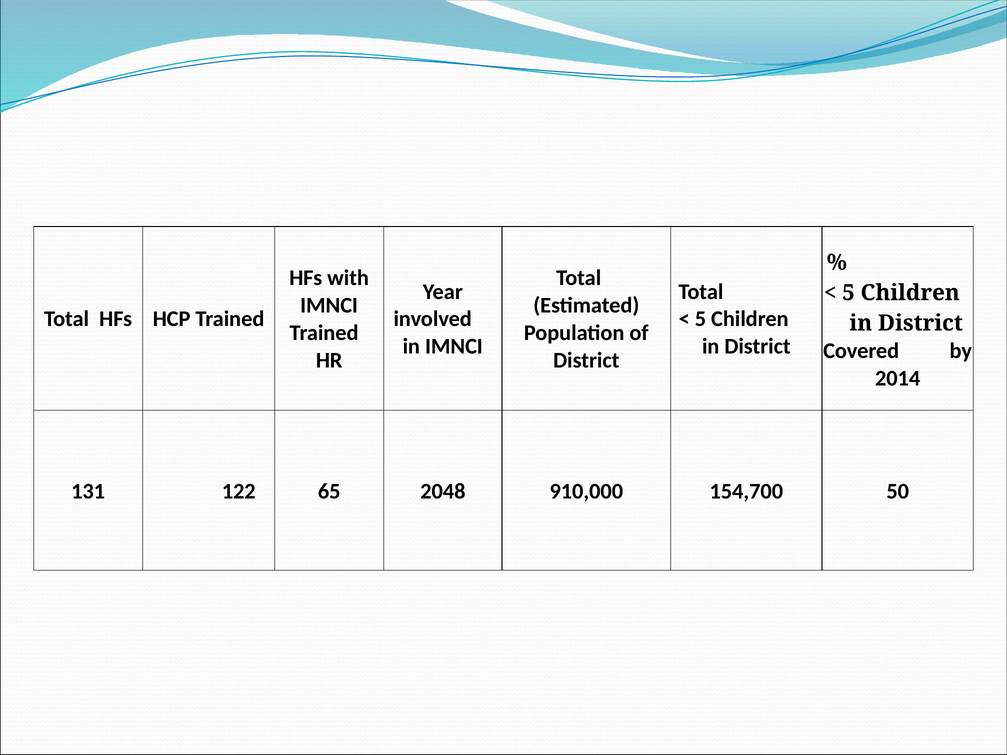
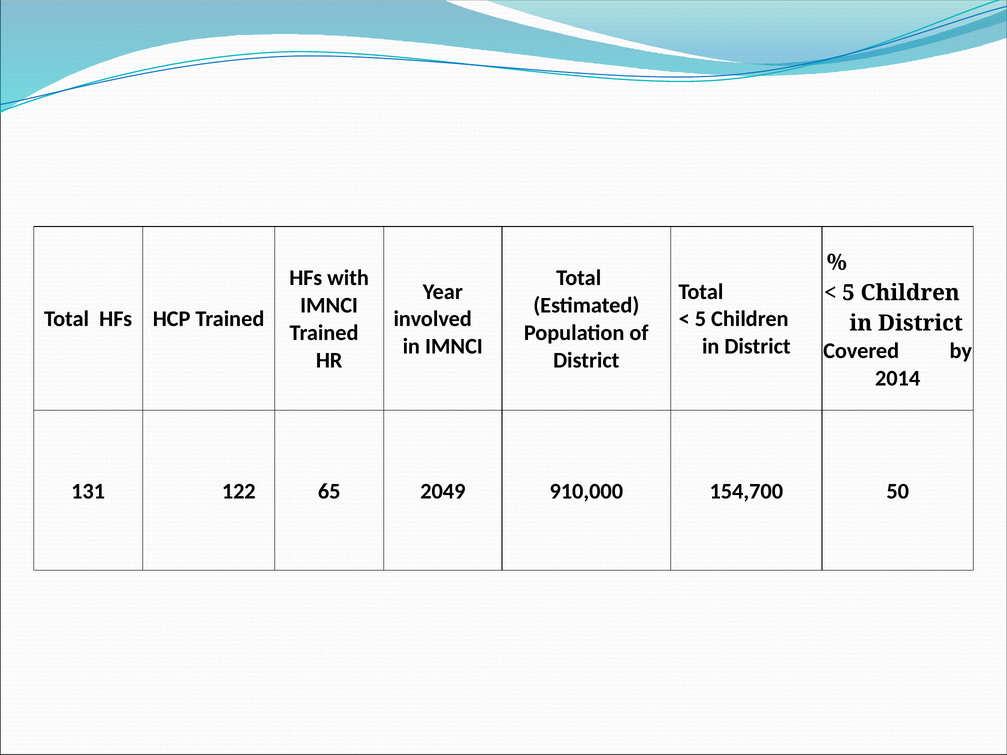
2048: 2048 -> 2049 (443, 491)
